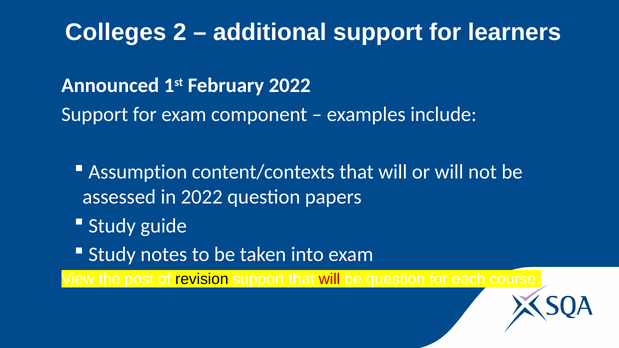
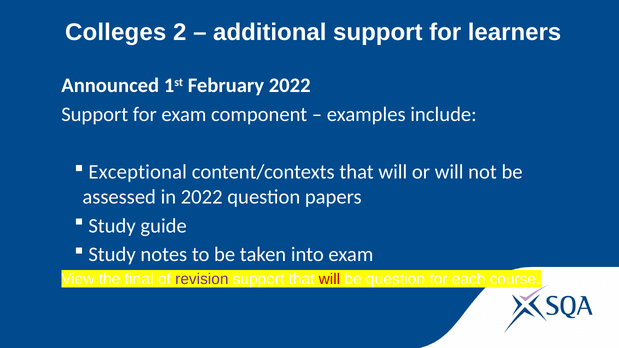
Assumption: Assumption -> Exceptional (138, 172)
post: post -> final (139, 279)
revision colour: black -> purple (202, 279)
